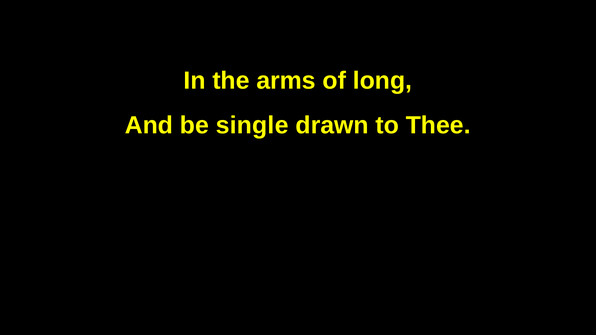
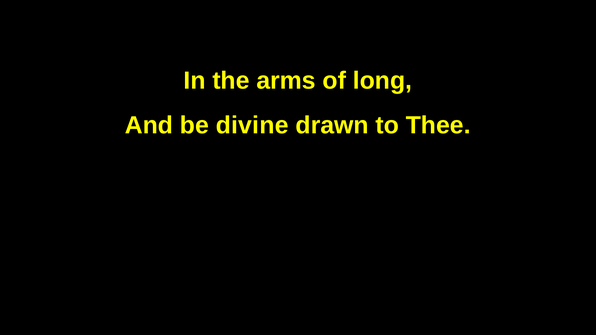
single: single -> divine (252, 125)
